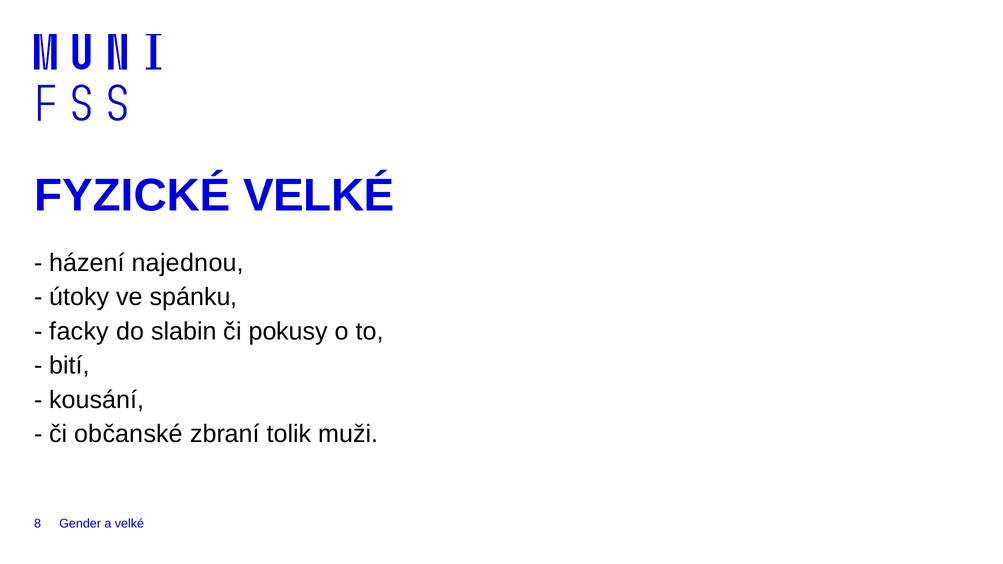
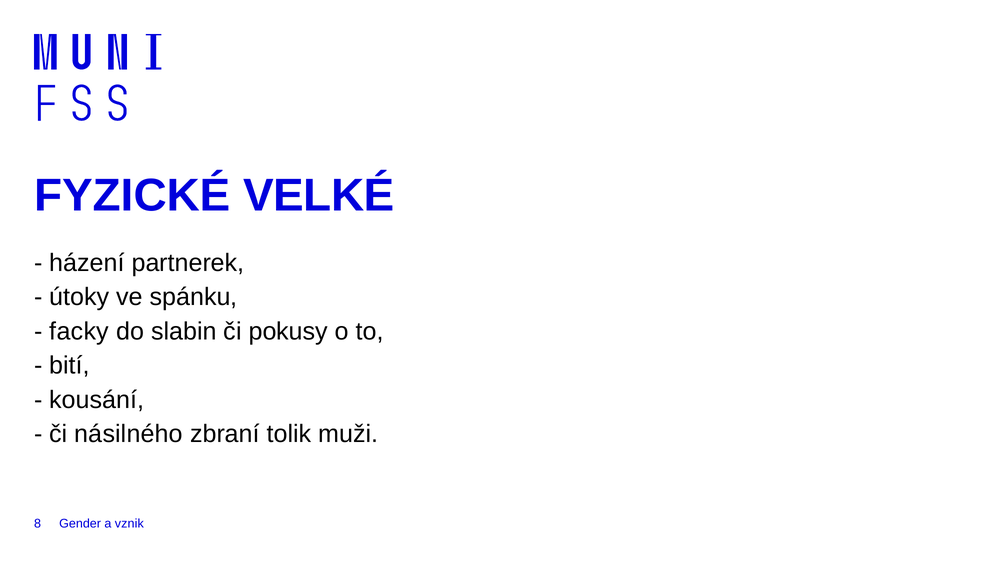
najednou: najednou -> partnerek (188, 263)
občanské: občanské -> násilného (129, 434)
a velké: velké -> vznik (129, 524)
